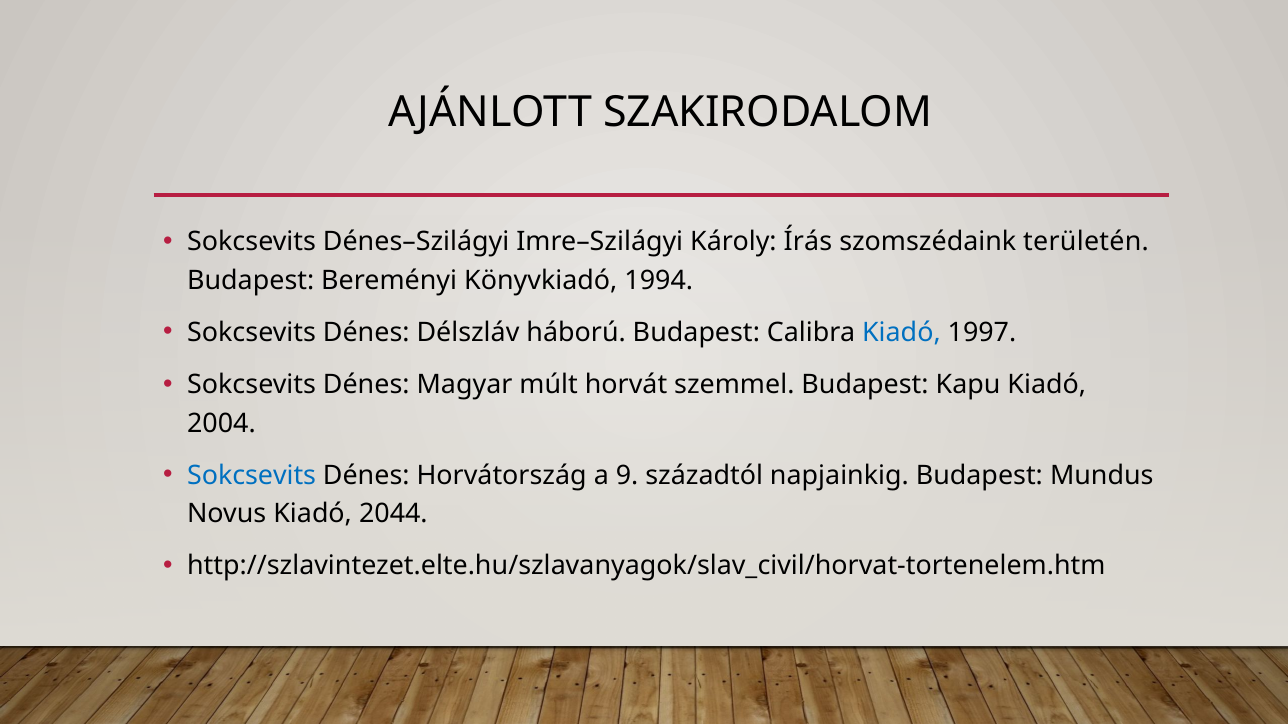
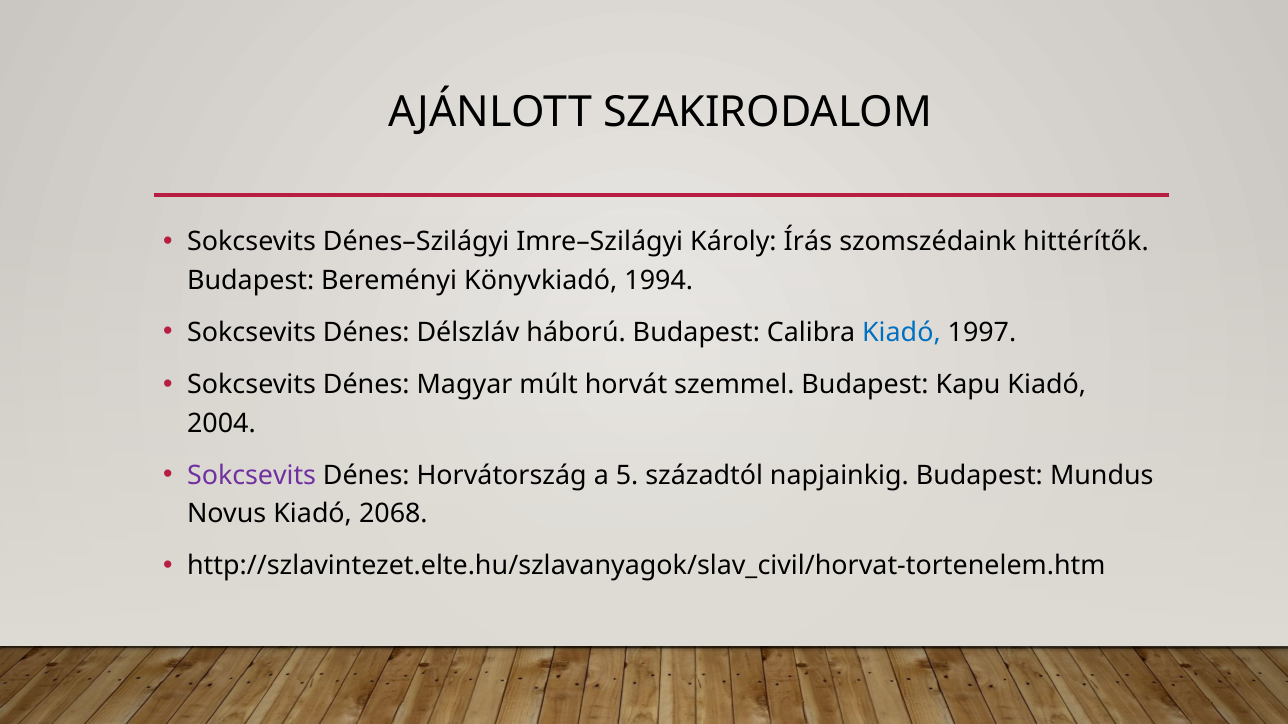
területén: területén -> hittérítők (1086, 242)
Sokcsevits colour: blue -> purple (252, 476)
9: 9 -> 5 (627, 476)
2044: 2044 -> 2068 (393, 514)
